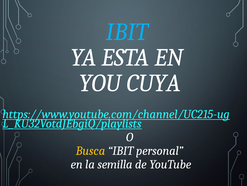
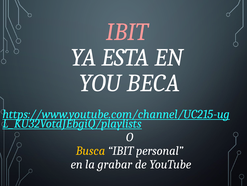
IBIT colour: light blue -> pink (127, 32)
CUYA: CUYA -> BECA (153, 83)
semilla: semilla -> grabar (115, 164)
